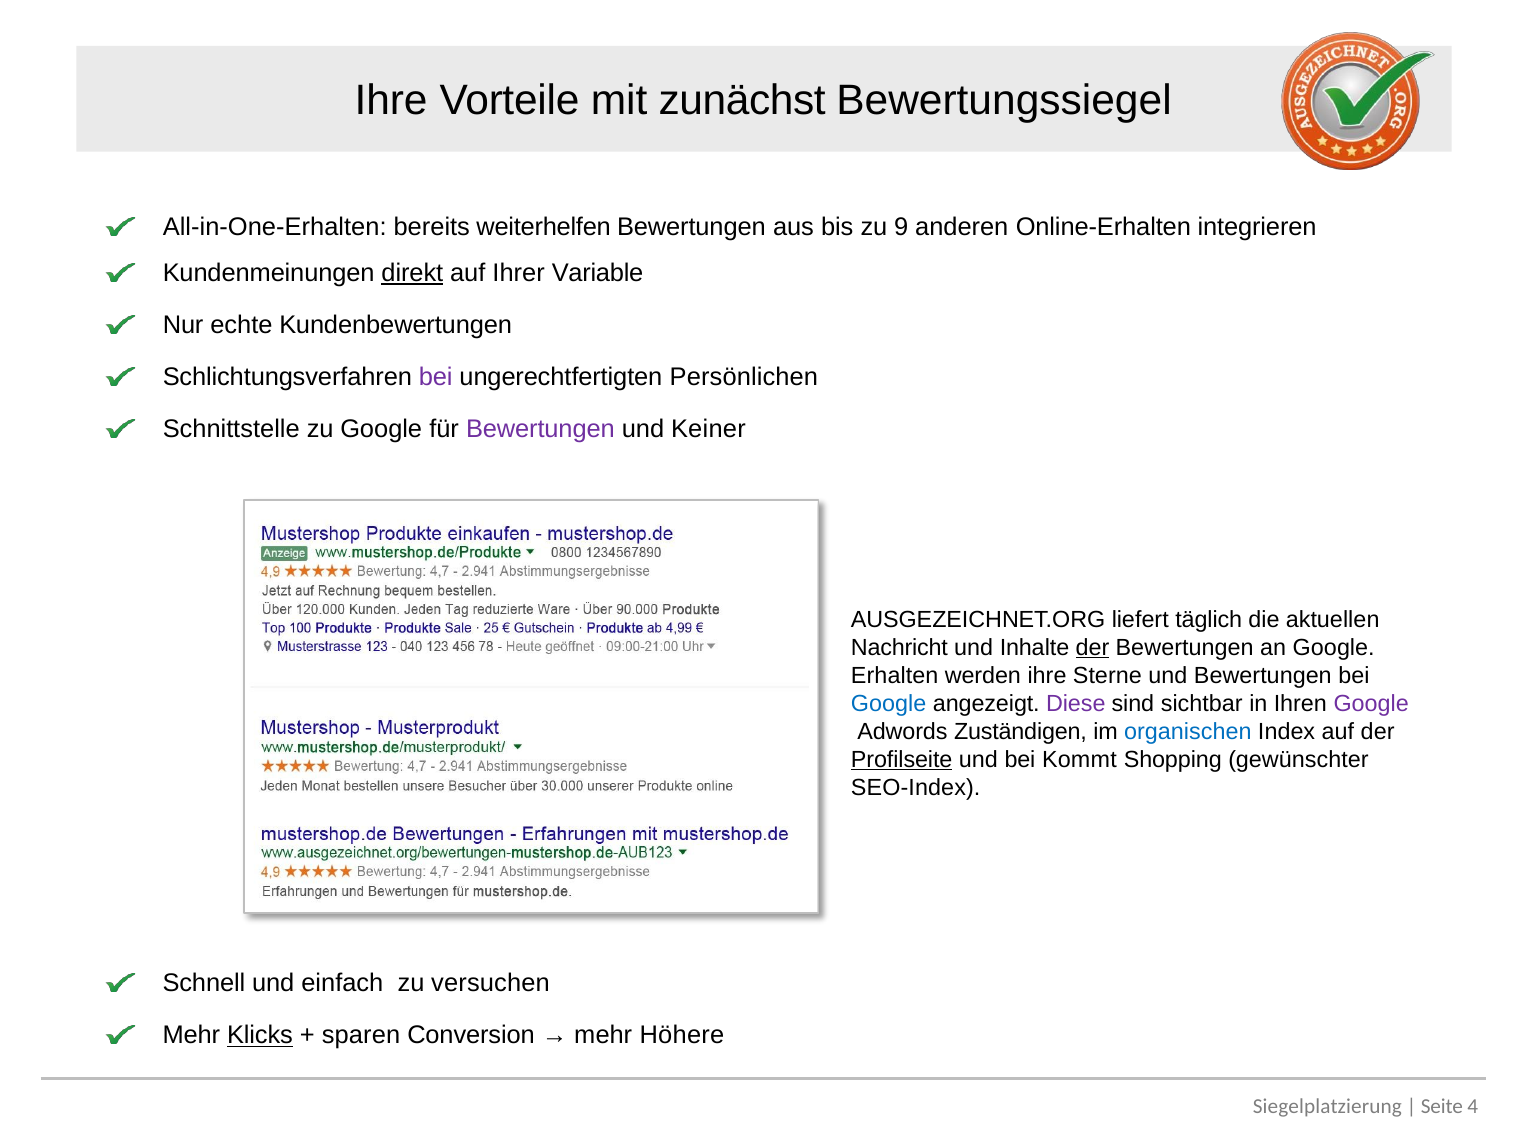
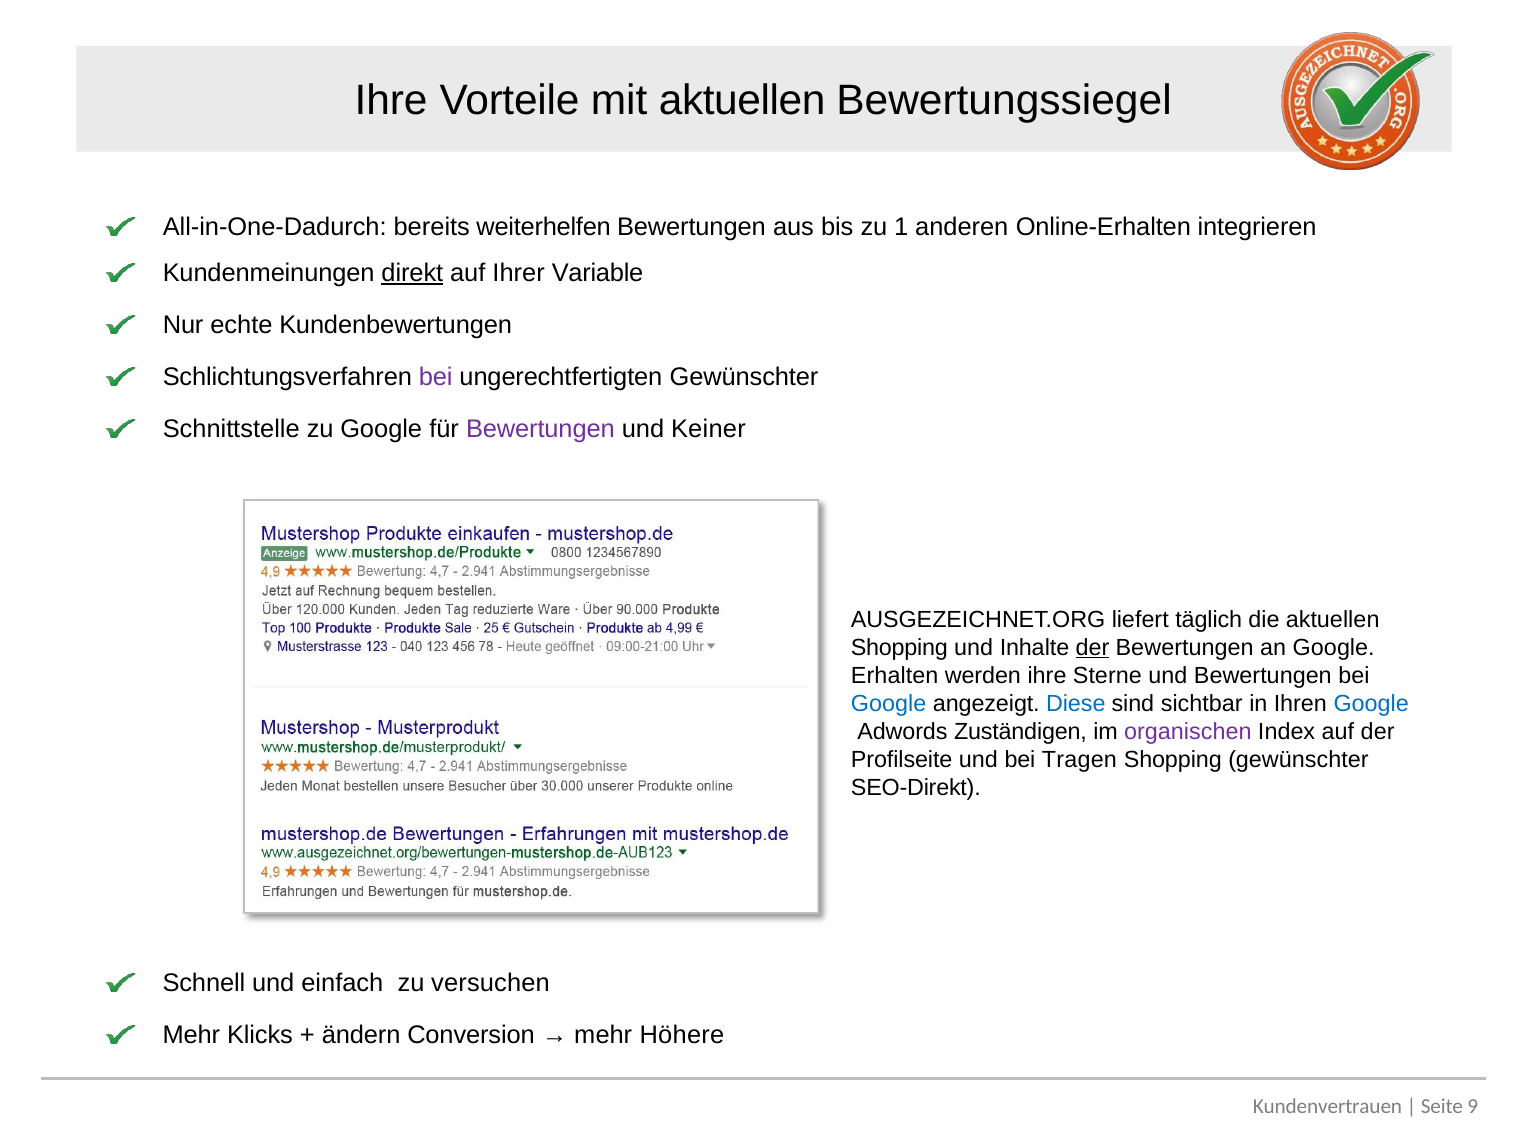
mit zunächst: zunächst -> aktuellen (742, 101)
All-in-One-Erhalten: All-in-One-Erhalten -> All-in-One-Dadurch (275, 227)
9: 9 -> 1 (901, 227)
ungerechtfertigten Persönlichen: Persönlichen -> Gewünschter (744, 377)
Nachricht: Nachricht -> Shopping (899, 648)
Diese colour: purple -> blue (1076, 704)
Google colour: purple -> blue (1371, 704)
organischen colour: blue -> purple (1188, 732)
Profilseite underline: present -> none (902, 760)
Kommt: Kommt -> Tragen (1079, 760)
SEO-Index: SEO-Index -> SEO-Direkt (916, 788)
Klicks underline: present -> none (260, 1035)
sparen: sparen -> ändern (361, 1035)
Siegelplatzierung: Siegelplatzierung -> Kundenvertrauen (1327, 1106)
4: 4 -> 9 (1473, 1106)
